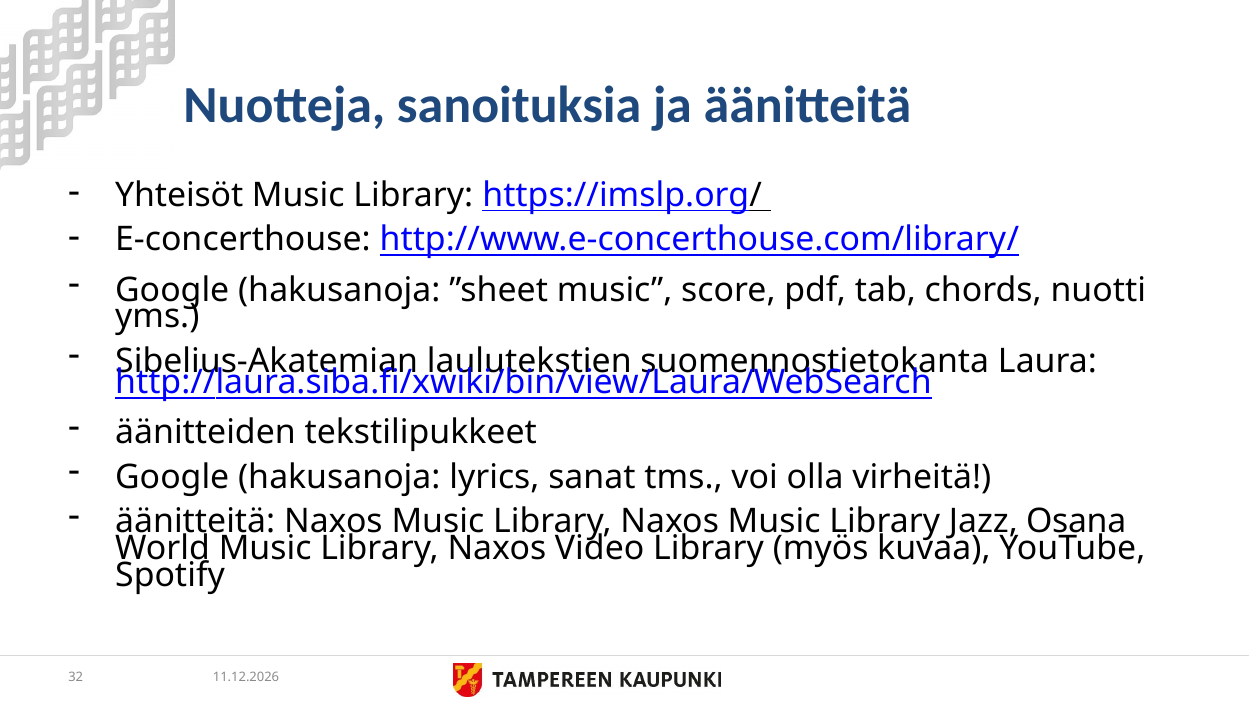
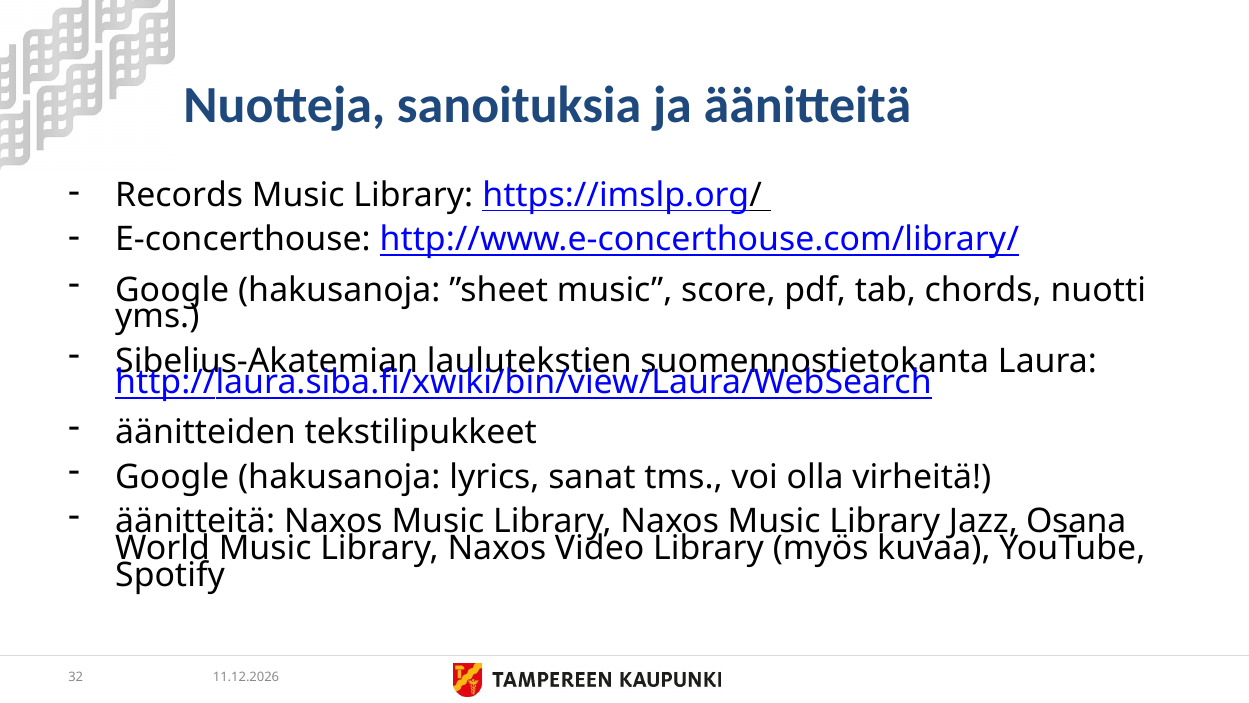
Yhteisöt: Yhteisöt -> Records (179, 195)
